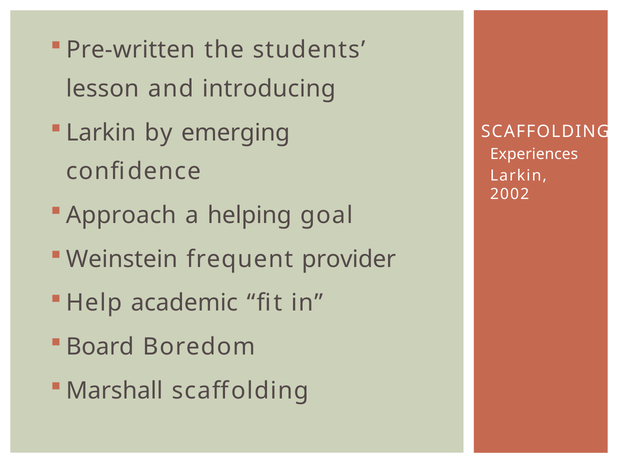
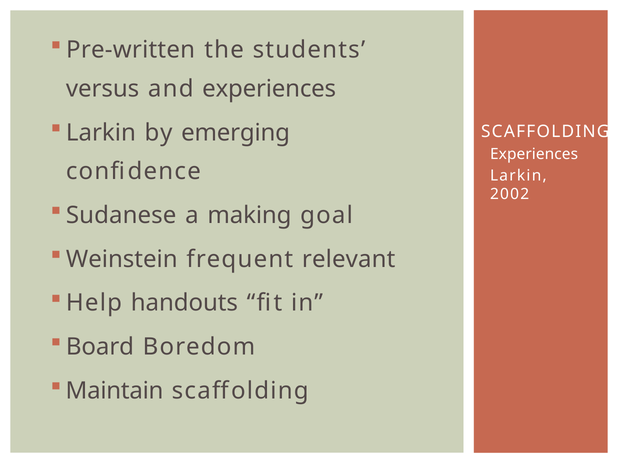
lesson: lesson -> versus (103, 89)
and introducing: introducing -> experiences (269, 89)
Approach: Approach -> Sudanese (121, 216)
helping: helping -> making (249, 216)
provider: provider -> relevant (349, 259)
academic: academic -> handouts (184, 303)
Marshall: Marshall -> Maintain (115, 391)
